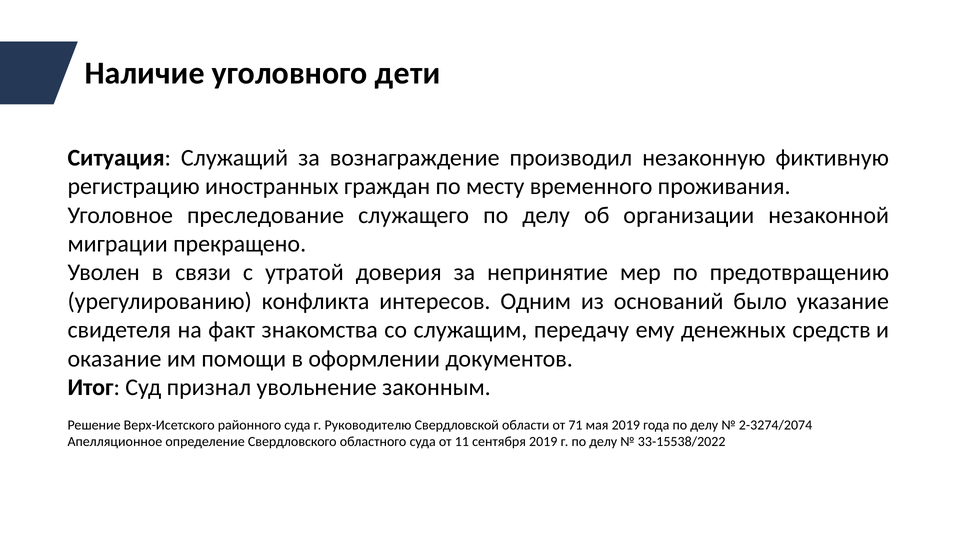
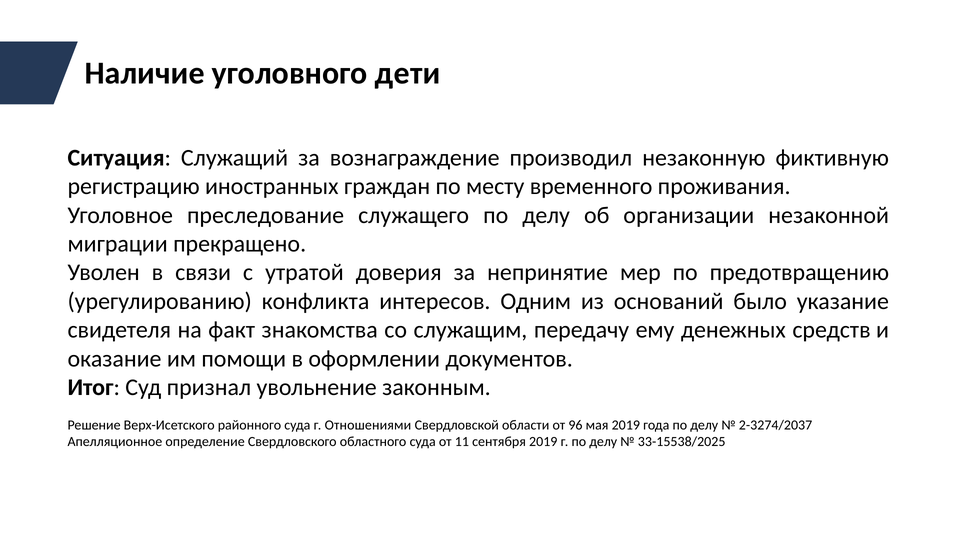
Руководителю: Руководителю -> Отношениями (368, 425)
71: 71 -> 96 (575, 425)
2-3274/2074: 2-3274/2074 -> 2-3274/2037 (776, 425)
33-15538/2022: 33-15538/2022 -> 33-15538/2025 (682, 442)
